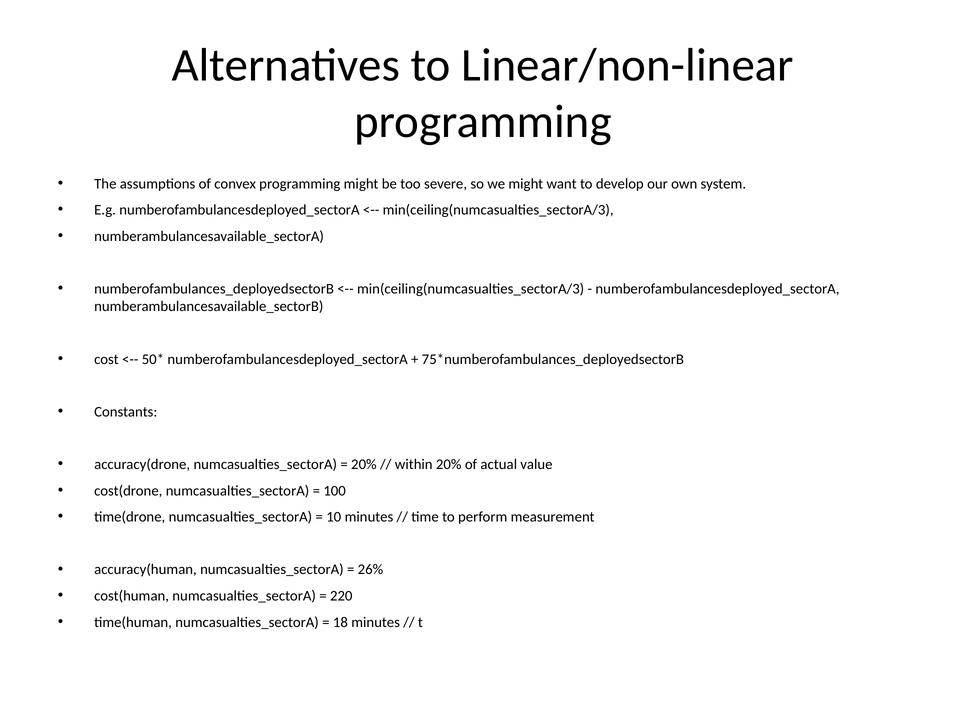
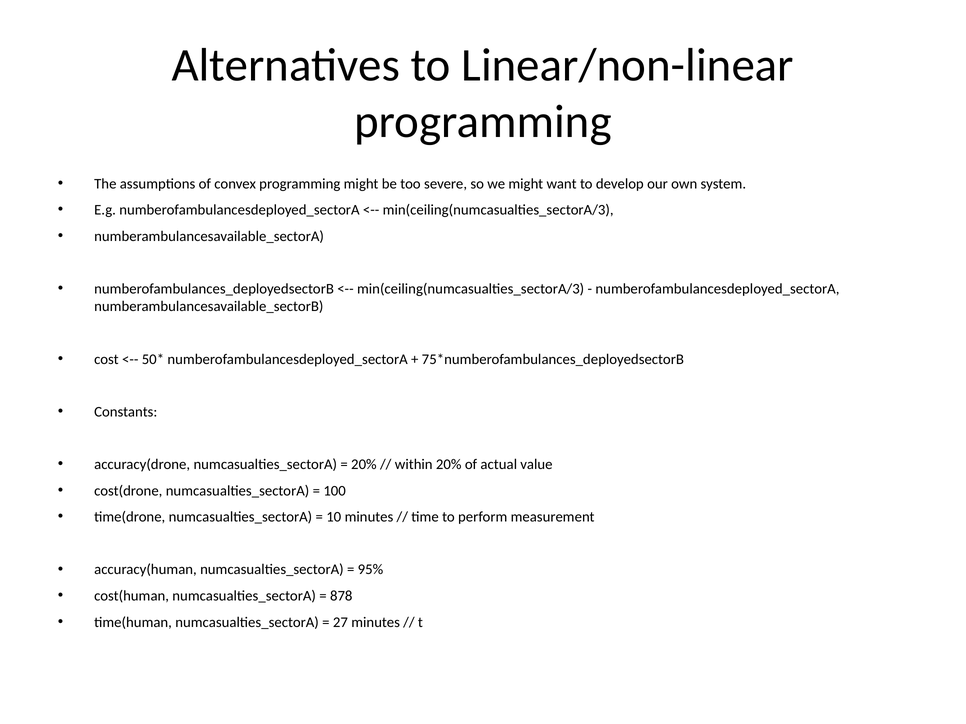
26%: 26% -> 95% (370, 570)
220: 220 -> 878 (341, 596)
18: 18 -> 27 (340, 623)
